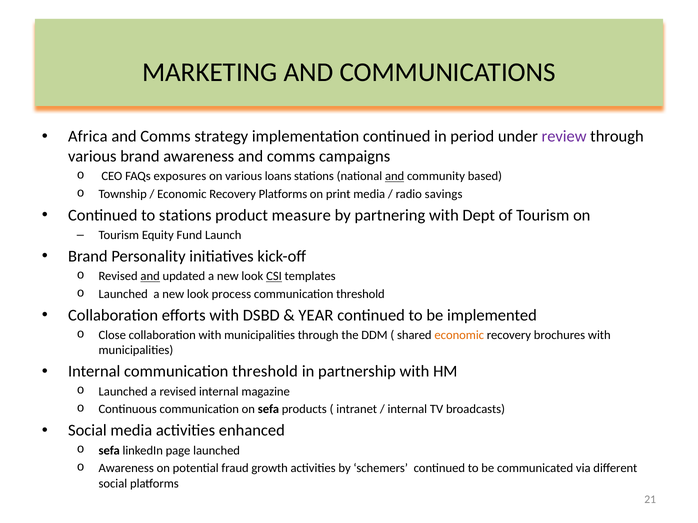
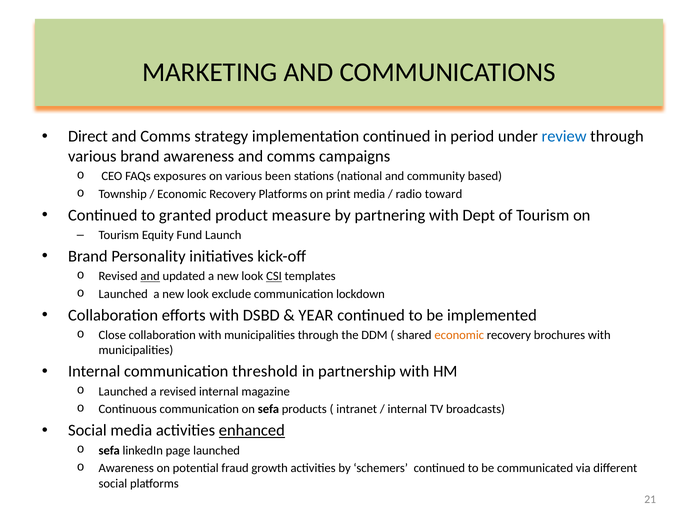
Africa: Africa -> Direct (88, 137)
review colour: purple -> blue (564, 137)
loans: loans -> been (278, 176)
and underline: present -> none (395, 176)
savings: savings -> toward (444, 194)
to stations: stations -> granted (185, 215)
process: process -> exclude (231, 294)
threshold: threshold -> lockdown (360, 294)
enhanced underline: none -> present (252, 431)
